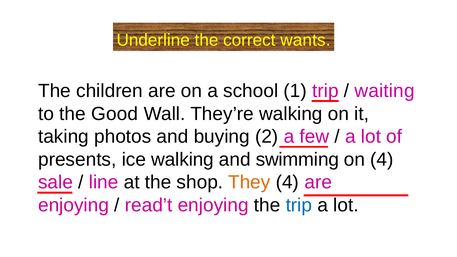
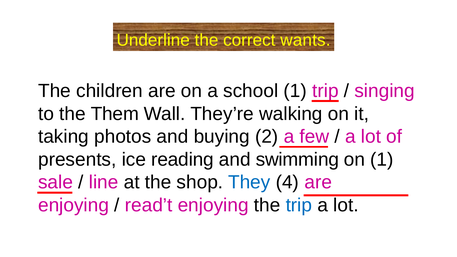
waiting: waiting -> singing (385, 91)
Good: Good -> Them (115, 114)
ice walking: walking -> reading (183, 160)
on 4: 4 -> 1 (382, 160)
They colour: orange -> blue (249, 182)
